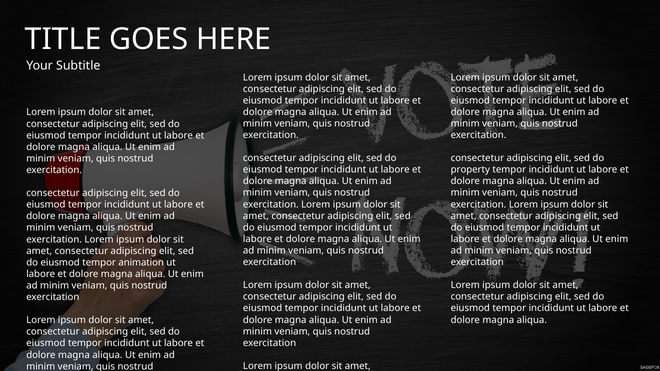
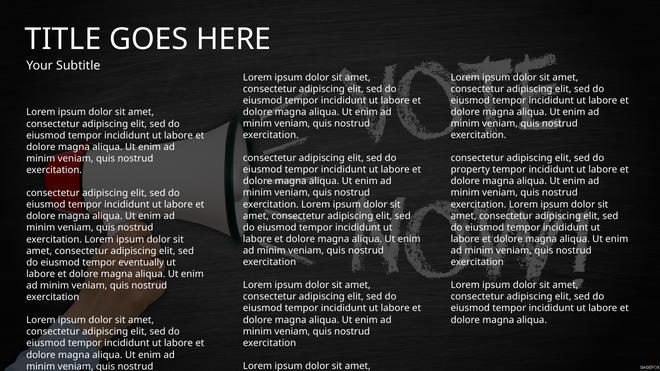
animation: animation -> eventually (141, 263)
